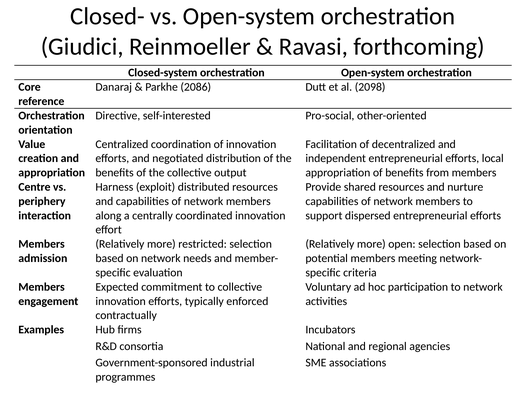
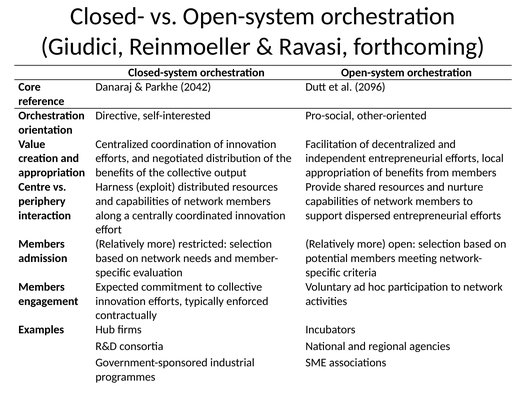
2086: 2086 -> 2042 (196, 87)
2098: 2098 -> 2096 (370, 87)
